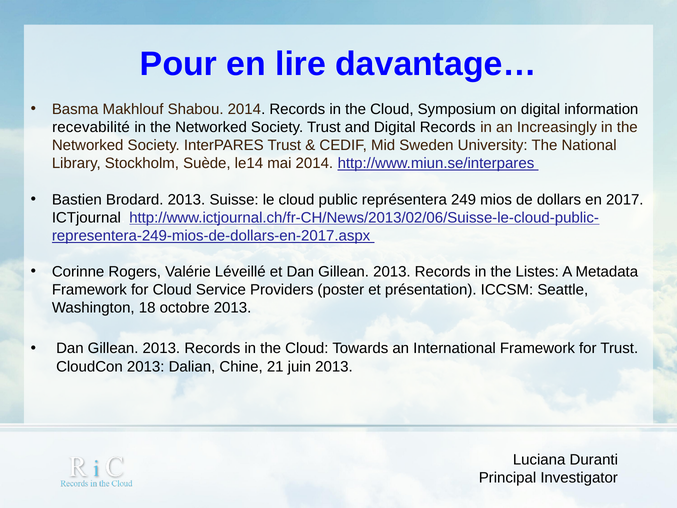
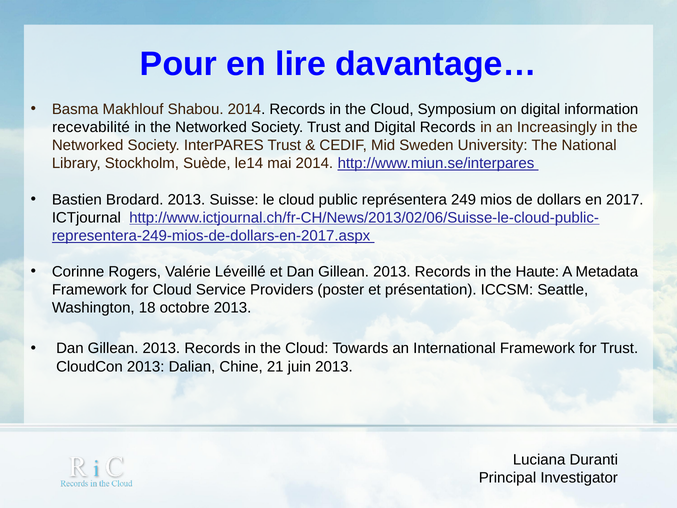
Listes: Listes -> Haute (537, 272)
